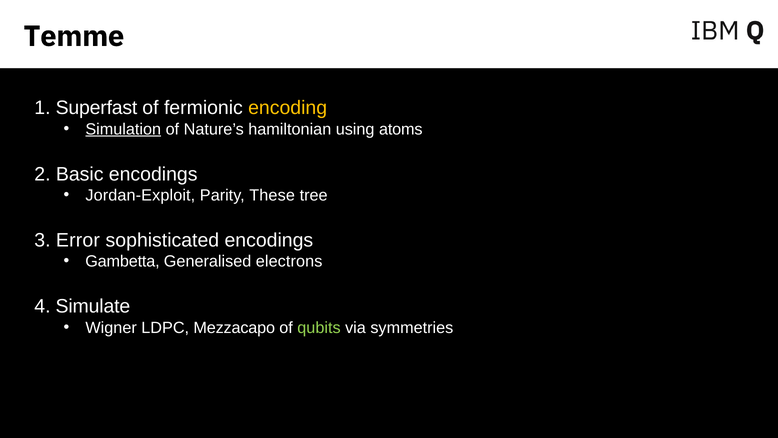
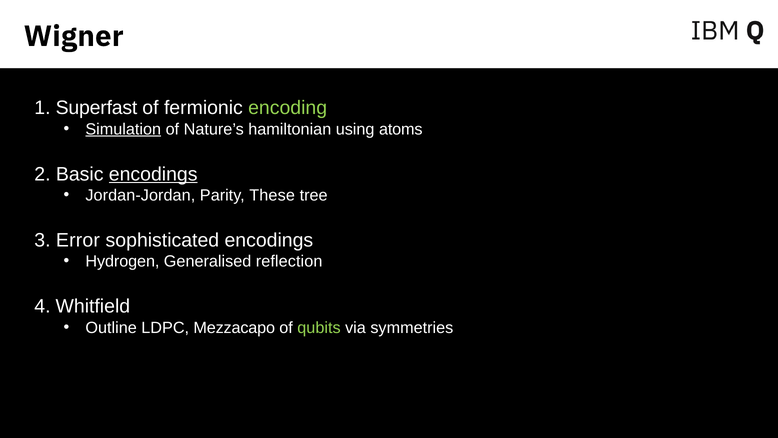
Temme: Temme -> Wigner (74, 36)
encoding colour: yellow -> light green (288, 108)
encodings underline: none -> present (153, 174)
Jordan-Exploit: Jordan-Exploit -> Jordan-Jordan (140, 195)
Gambetta: Gambetta -> Hydrogen (122, 261)
electrons: electrons -> reflection (289, 261)
Simulate: Simulate -> Whitfield (93, 306)
Wigner: Wigner -> Outline (111, 327)
